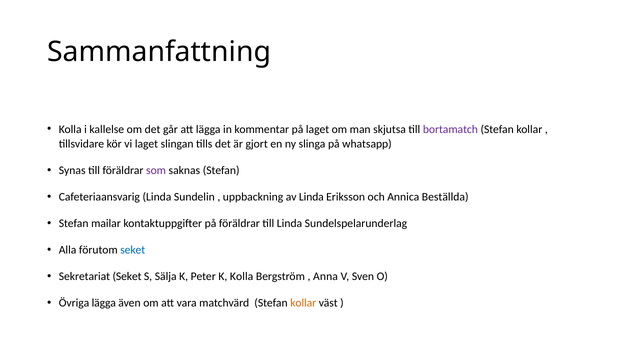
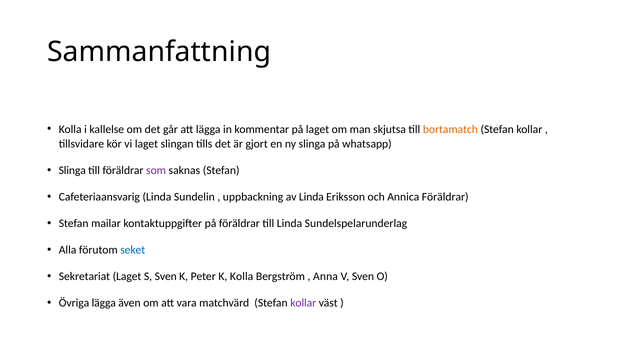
bortamatch colour: purple -> orange (450, 129)
Synas: Synas -> Slinga (72, 171)
Annica Beställda: Beställda -> Föräldrar (445, 197)
Sekretariat Seket: Seket -> Laget (127, 277)
S Sälja: Sälja -> Sven (166, 277)
kollar colour: orange -> purple (303, 303)
